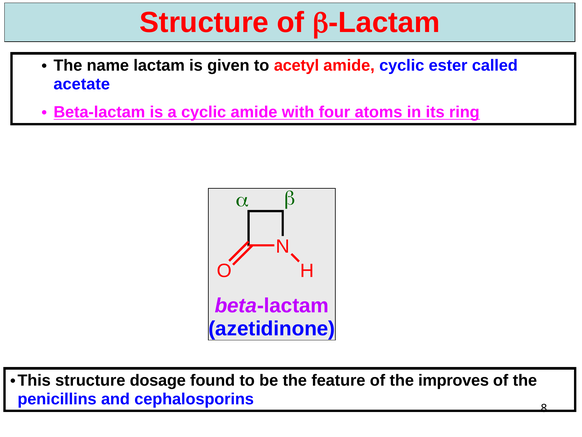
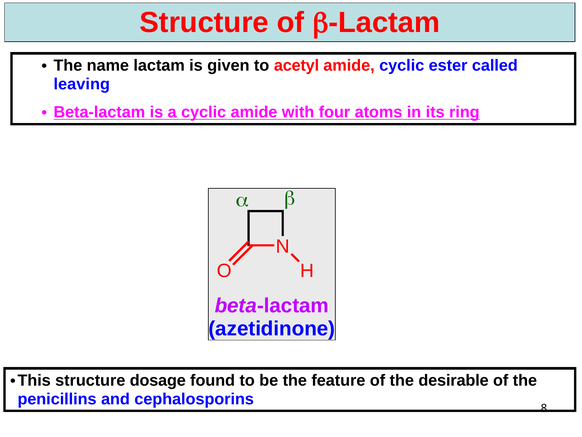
acetate: acetate -> leaving (82, 84)
improves: improves -> desirable (454, 380)
